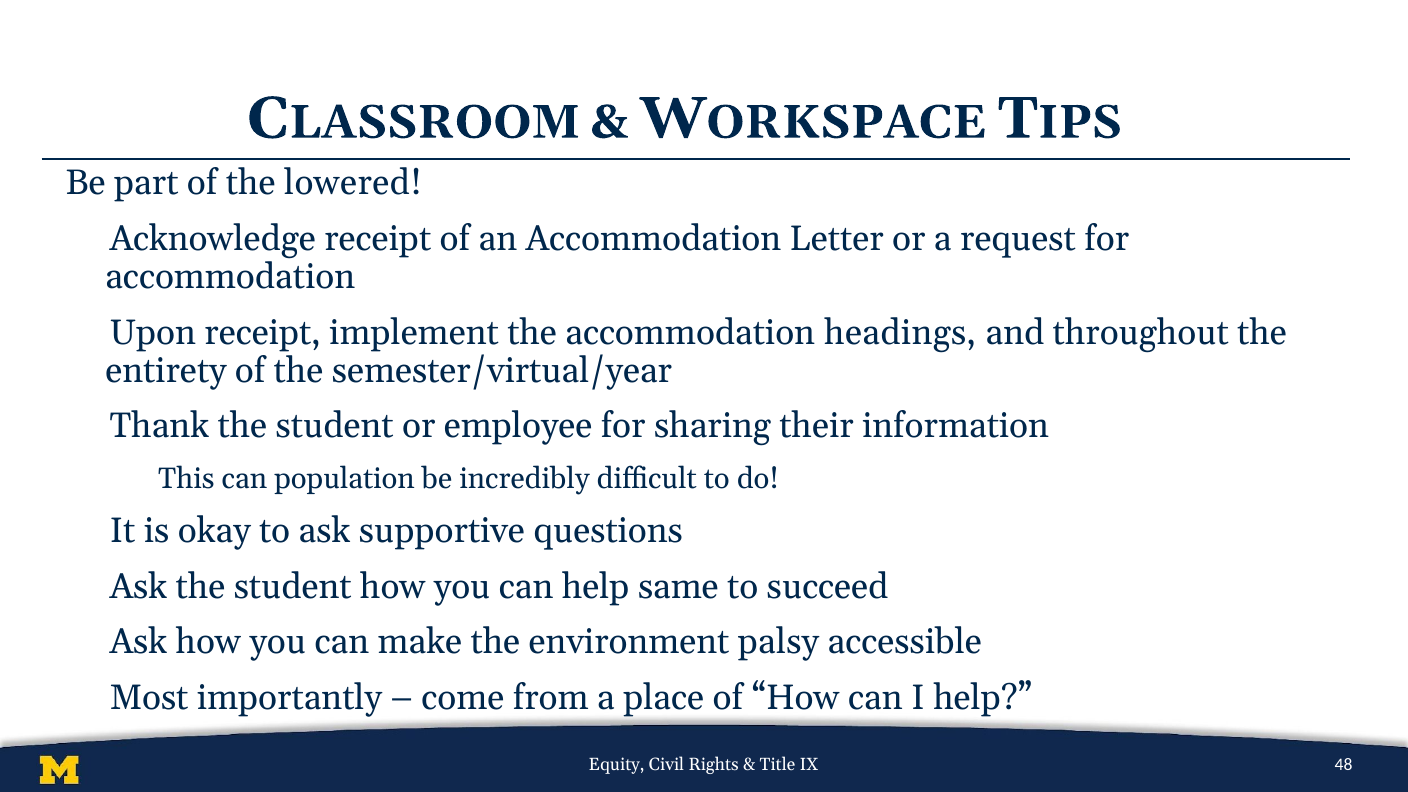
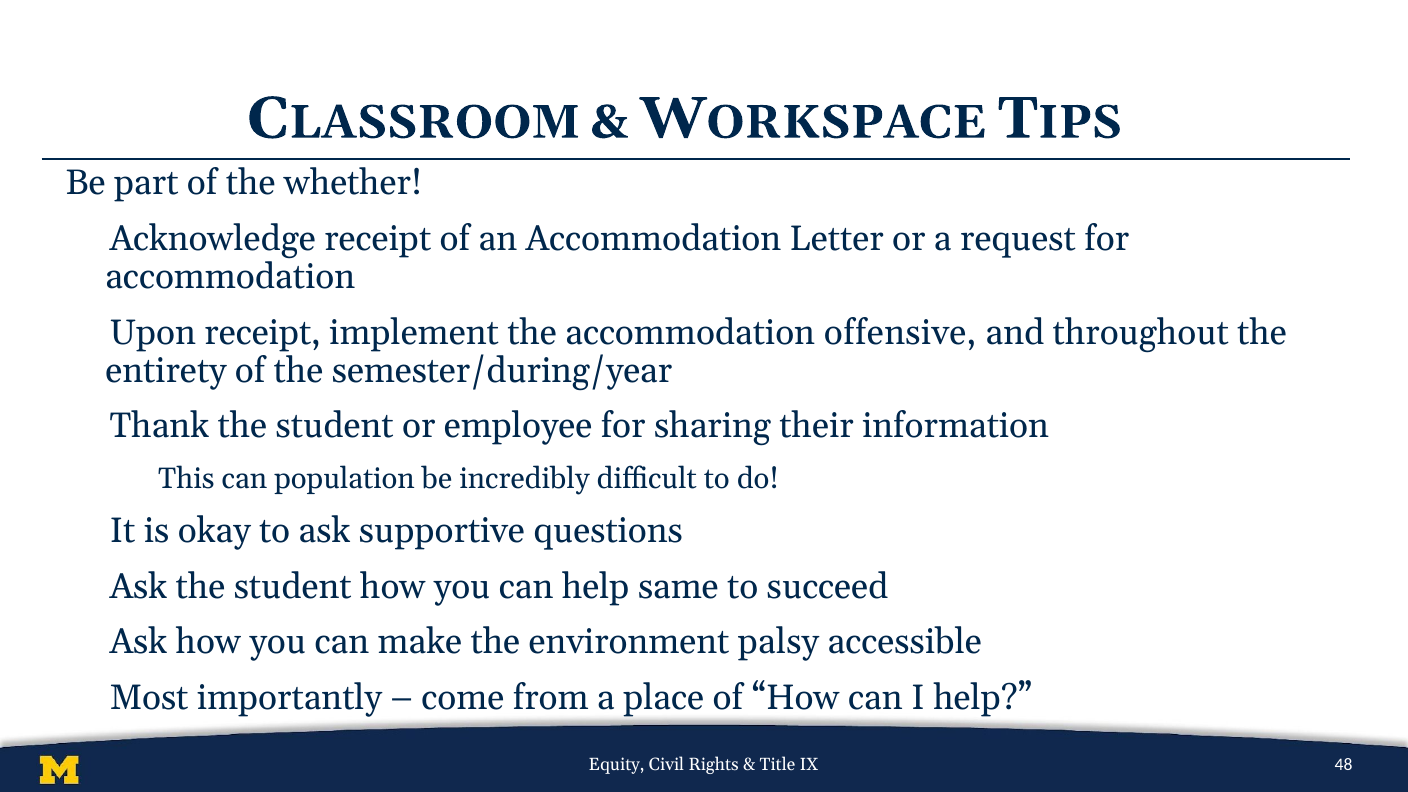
lowered: lowered -> whether (353, 183)
headings: headings -> offensive (900, 332)
semester/virtual/year: semester/virtual/year -> semester/during/year (502, 370)
